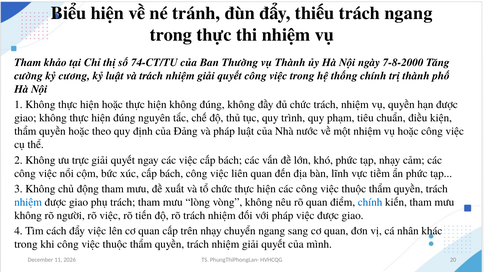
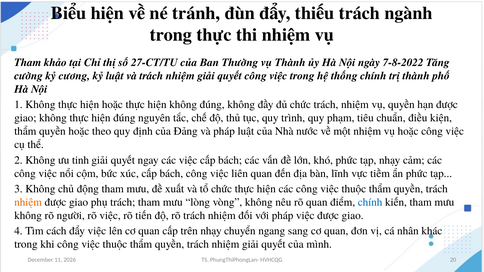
trách ngang: ngang -> ngành (409, 13)
74-CT/TU: 74-CT/TU -> 27-CT/TU (154, 63)
7-8-2000: 7-8-2000 -> 7-8-2022 (403, 63)
trực: trực -> tinh (81, 160)
nhiệm colour: blue -> orange (28, 202)
